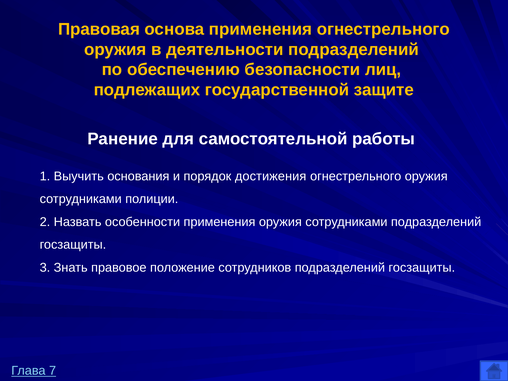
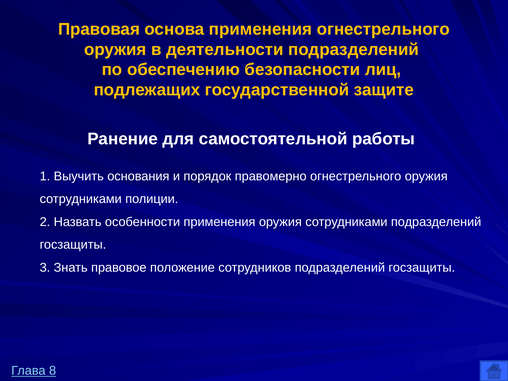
достижения: достижения -> правомерно (271, 176)
7: 7 -> 8 (53, 371)
